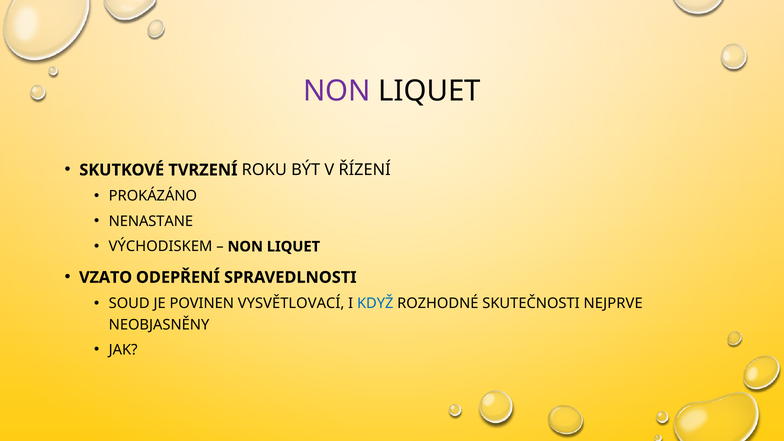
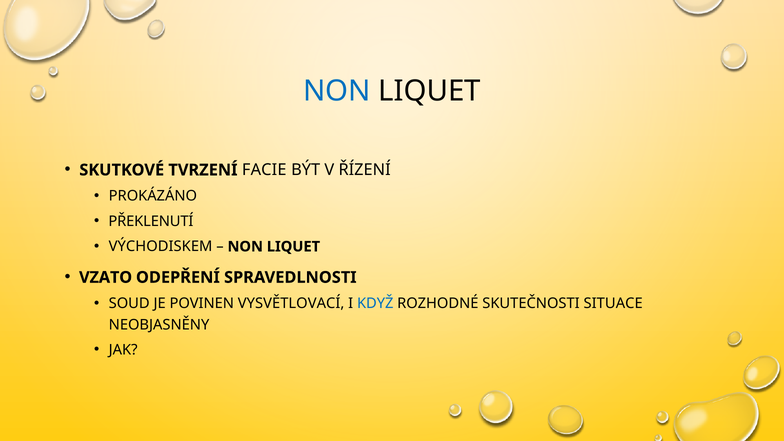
NON colour: purple -> blue (337, 91)
ROKU: ROKU -> FACIE (264, 170)
NENASTANE: NENASTANE -> PŘEKLENUTÍ (151, 221)
NEJPRVE: NEJPRVE -> SITUACE (613, 303)
